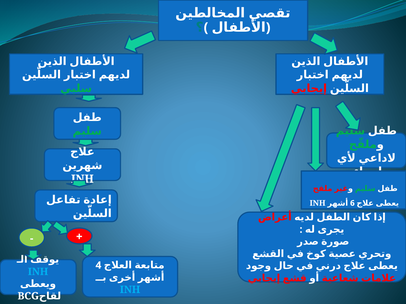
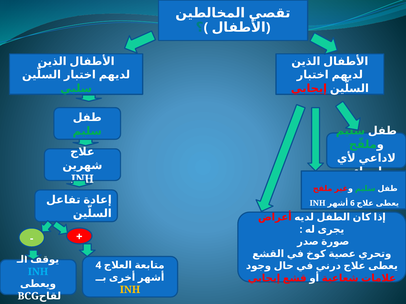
INH colour: light blue -> yellow (130, 290)
